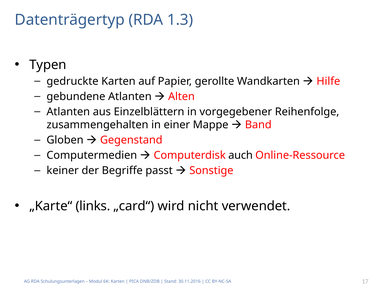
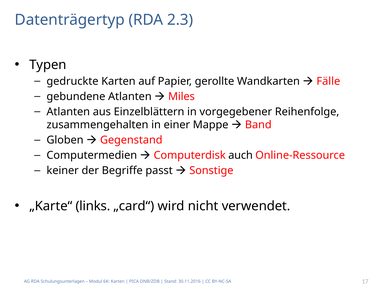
1.3: 1.3 -> 2.3 (180, 20)
Hilfe: Hilfe -> Fälle (328, 81)
Alten: Alten -> Miles (181, 97)
